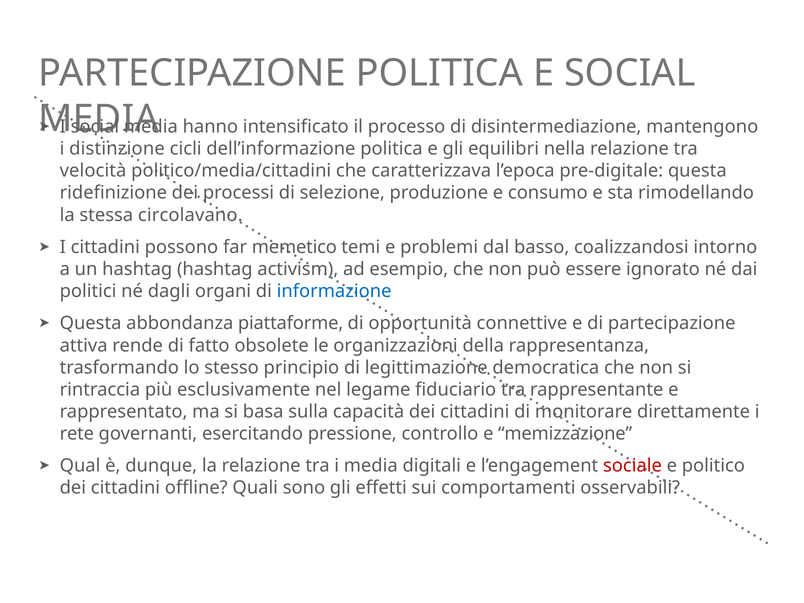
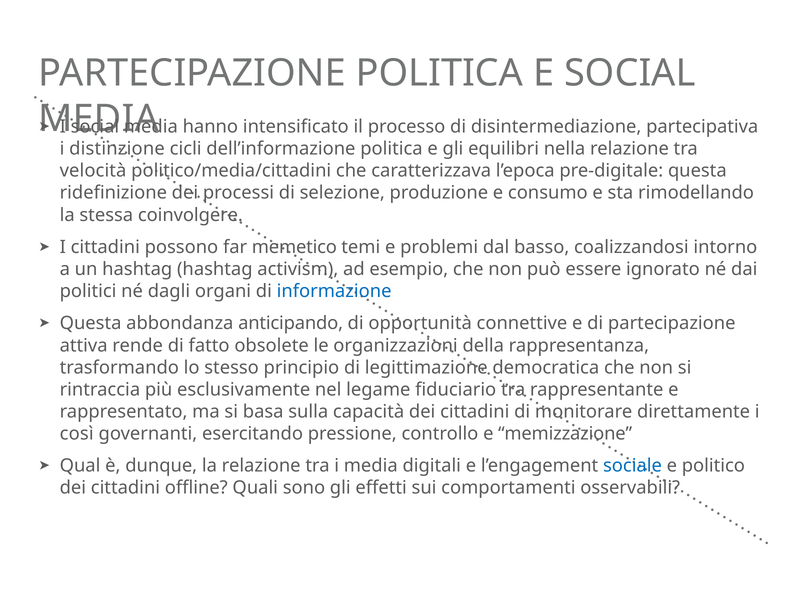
mantengono: mantengono -> partecipativa (702, 127)
circolavano: circolavano -> coinvolgere (190, 215)
piattaforme: piattaforme -> anticipando (291, 323)
rete: rete -> così (77, 433)
sociale colour: red -> blue (632, 466)
